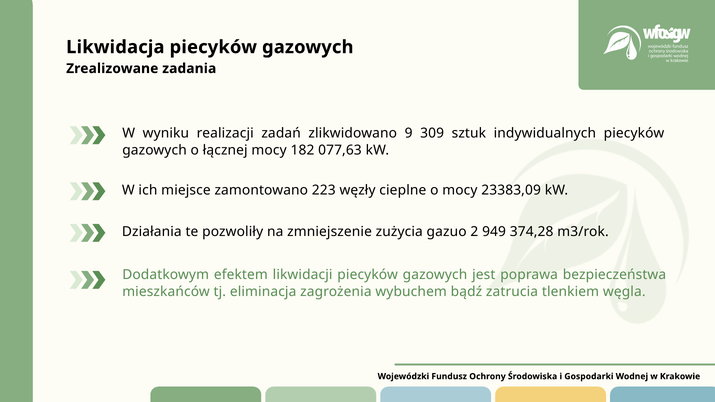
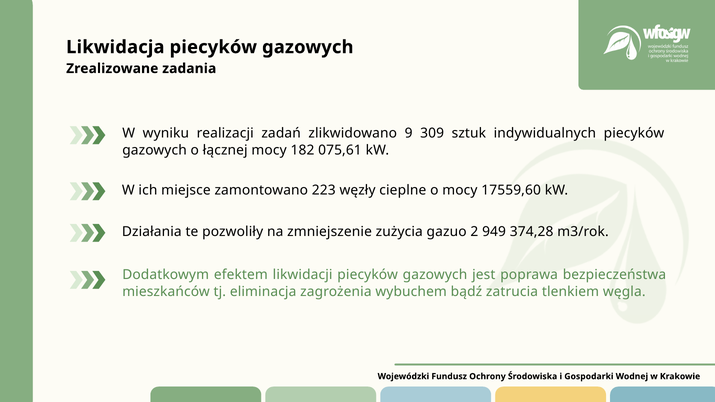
077,63: 077,63 -> 075,61 (340, 150)
23383,09: 23383,09 -> 17559,60 (511, 190)
